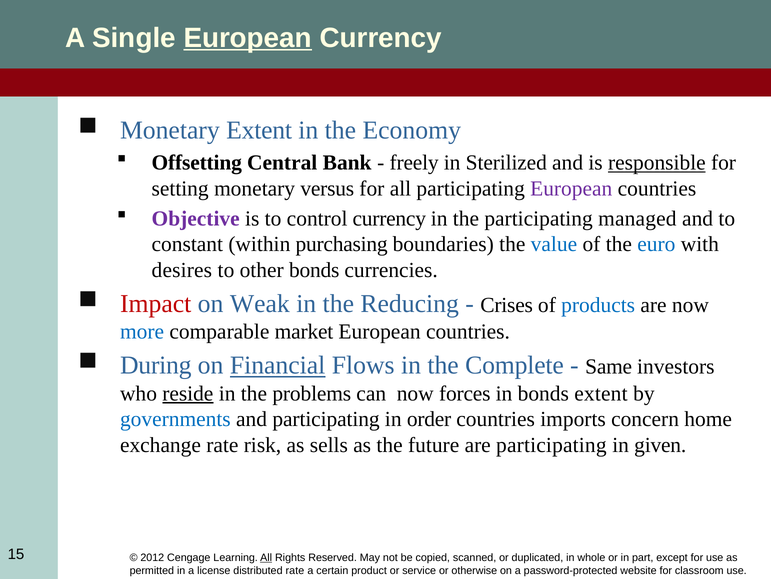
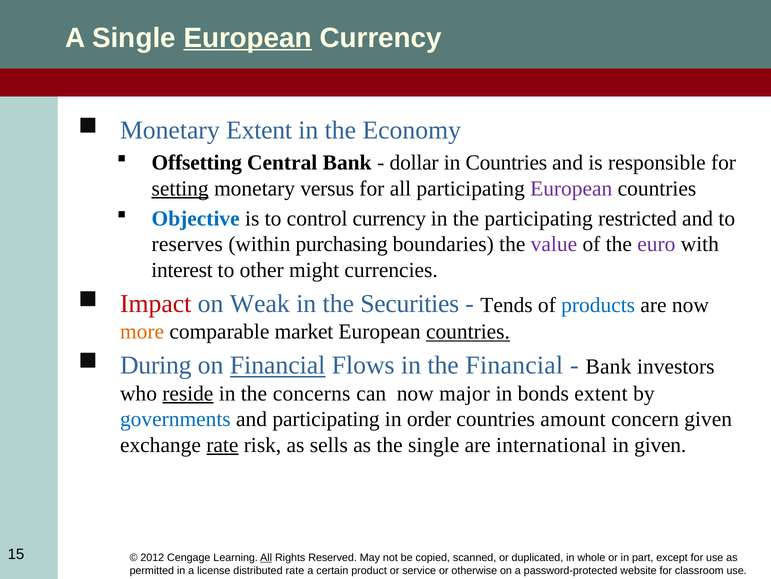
freely: freely -> dollar (414, 162)
in Sterilized: Sterilized -> Countries (506, 162)
responsible underline: present -> none (657, 162)
setting underline: none -> present (180, 188)
Objective colour: purple -> blue (196, 218)
managed: managed -> restricted (638, 218)
constant: constant -> reserves (187, 244)
value colour: blue -> purple (554, 244)
euro colour: blue -> purple (656, 244)
desires: desires -> interest (182, 270)
other bonds: bonds -> might (314, 270)
Reducing: Reducing -> Securities (410, 303)
Crises: Crises -> Tends (507, 305)
more colour: blue -> orange (142, 331)
countries underline: none -> present (468, 331)
the Complete: Complete -> Financial (514, 365)
Same: Same -> Bank (608, 366)
problems: problems -> concerns (312, 393)
forces: forces -> major (465, 393)
imports: imports -> amount (573, 419)
concern home: home -> given (708, 419)
rate underline: none -> present (222, 444)
the future: future -> single (434, 444)
are participating: participating -> international (551, 444)
